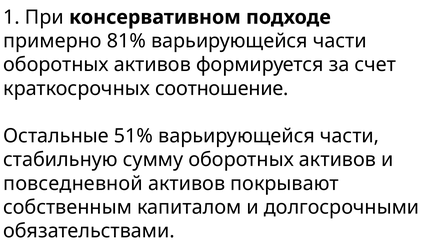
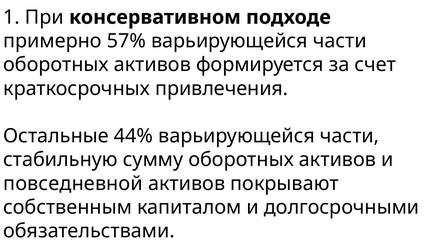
81%: 81% -> 57% (126, 41)
соотношение: соотношение -> привлечения (222, 89)
51%: 51% -> 44% (133, 136)
